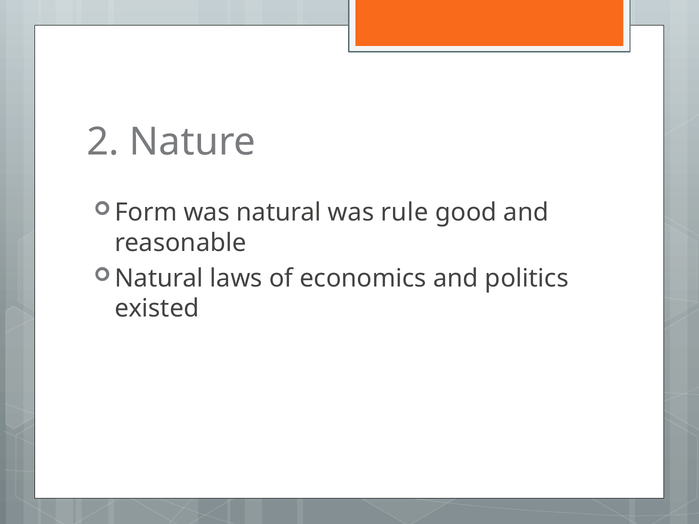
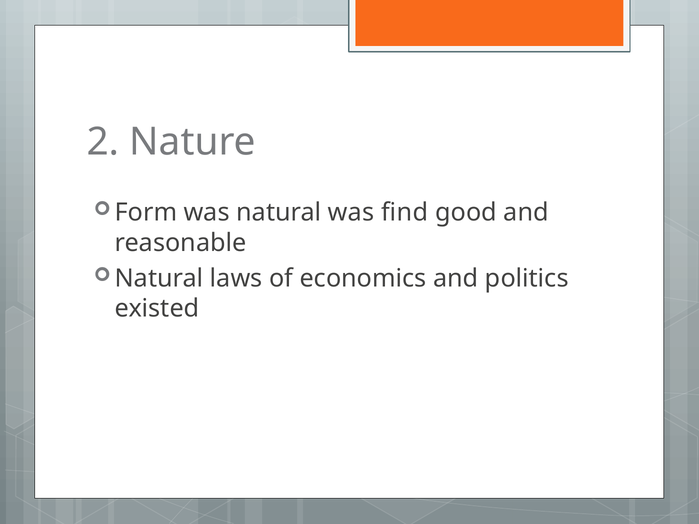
rule: rule -> find (405, 213)
